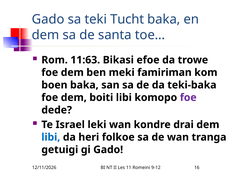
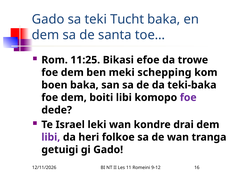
11:63: 11:63 -> 11:25 (85, 60)
famiriman: famiriman -> schepping (164, 72)
libi colour: blue -> purple (51, 137)
